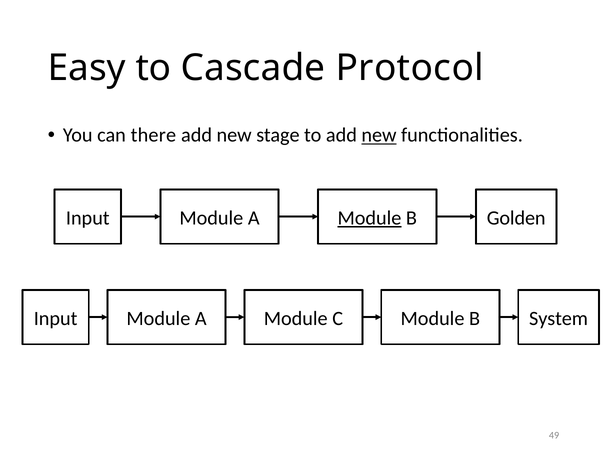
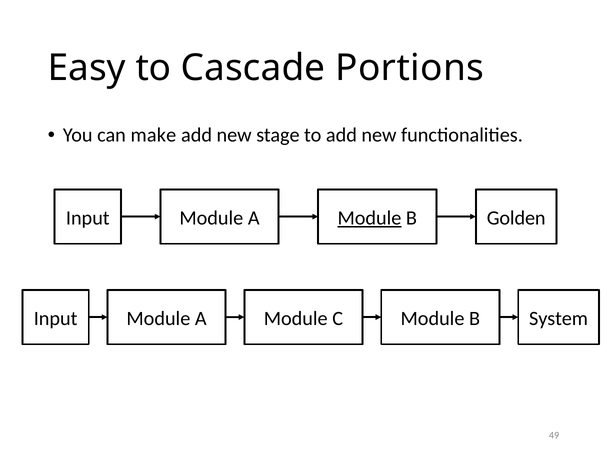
Protocol: Protocol -> Portions (410, 68)
there: there -> make (153, 135)
new underline: present -> none (379, 135)
